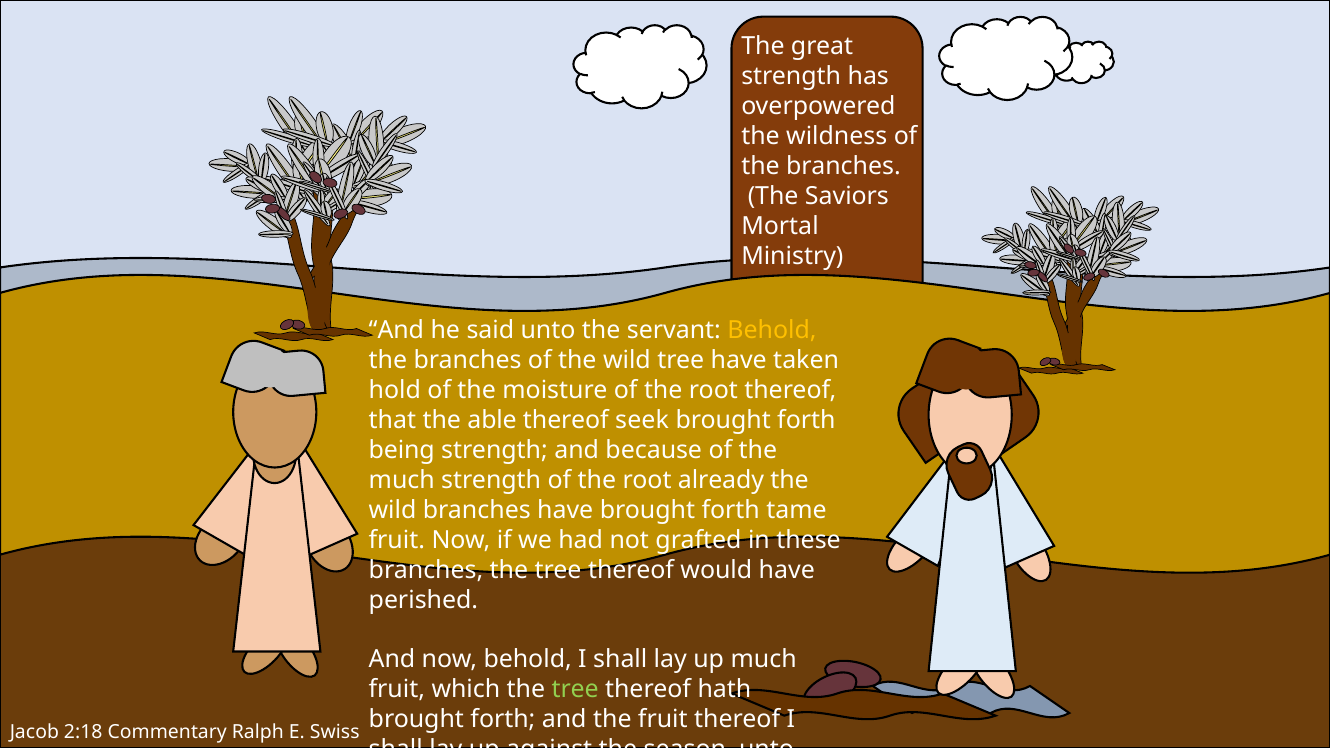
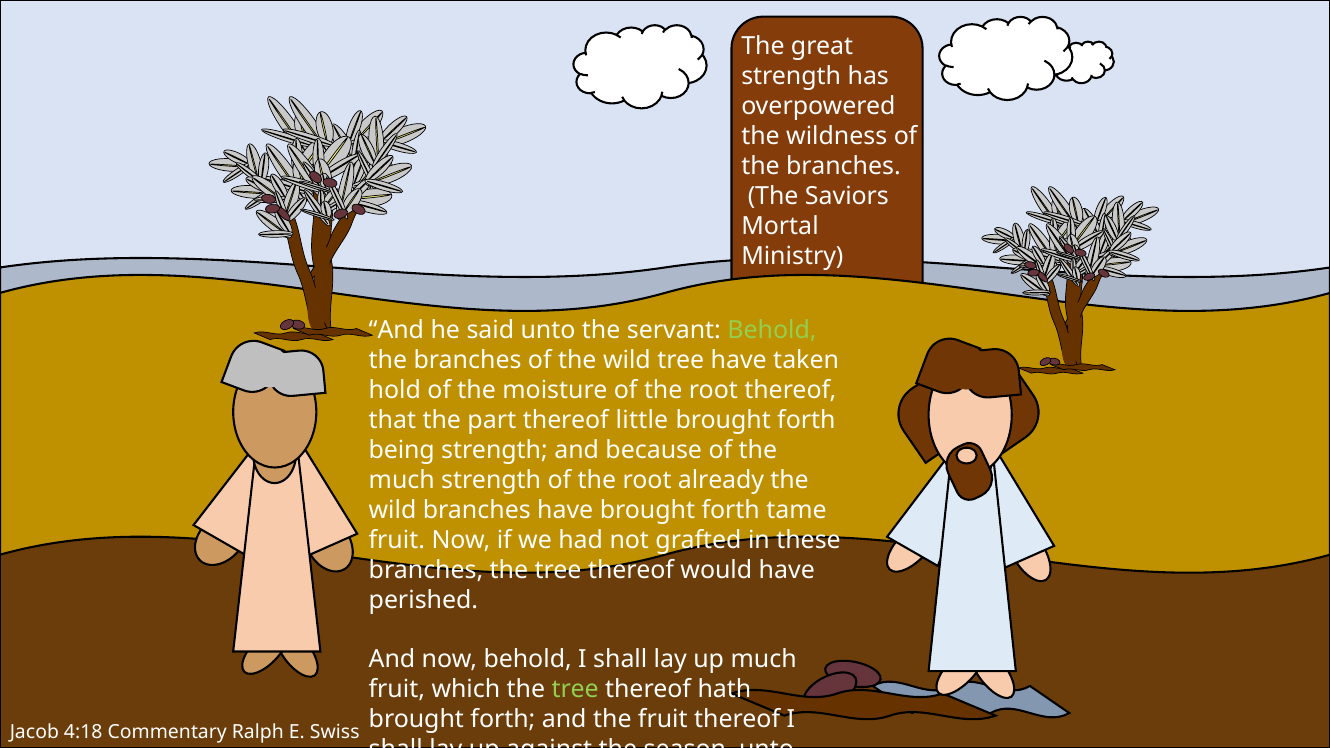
Behold colour: yellow -> light green (772, 331)
able: able -> part (492, 420)
seek: seek -> little (642, 420)
2:18: 2:18 -> 4:18 (83, 732)
